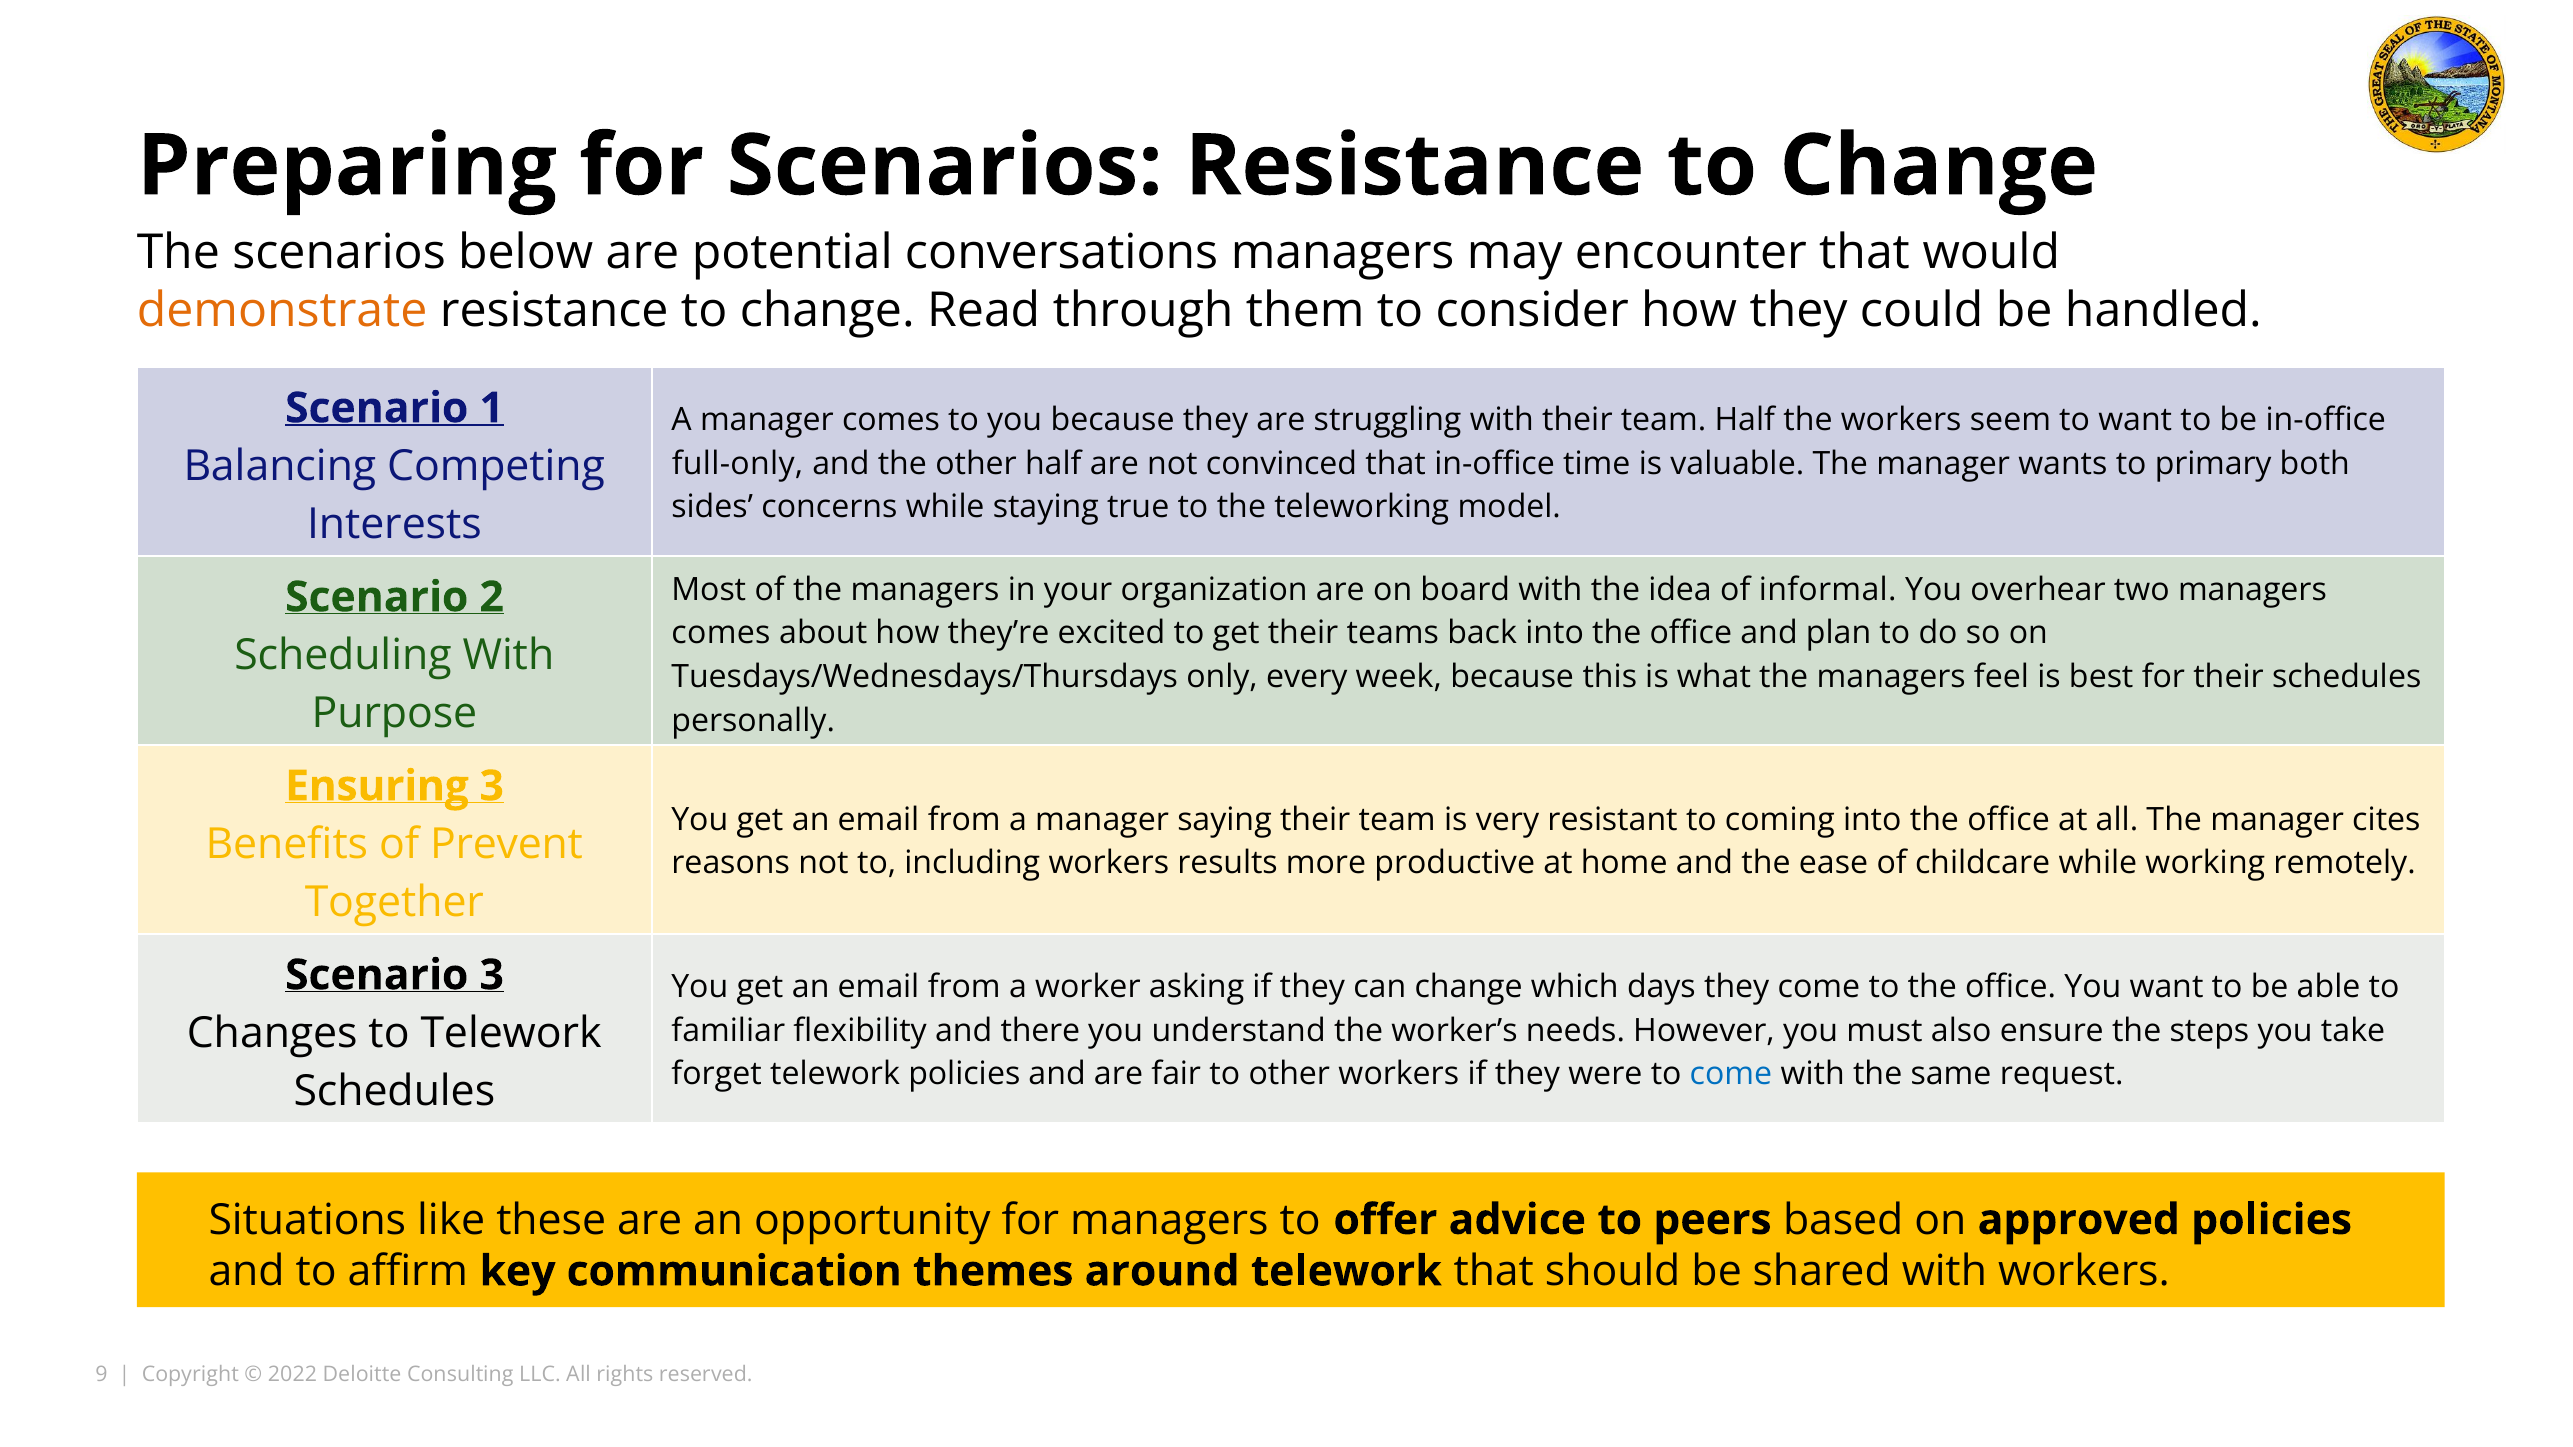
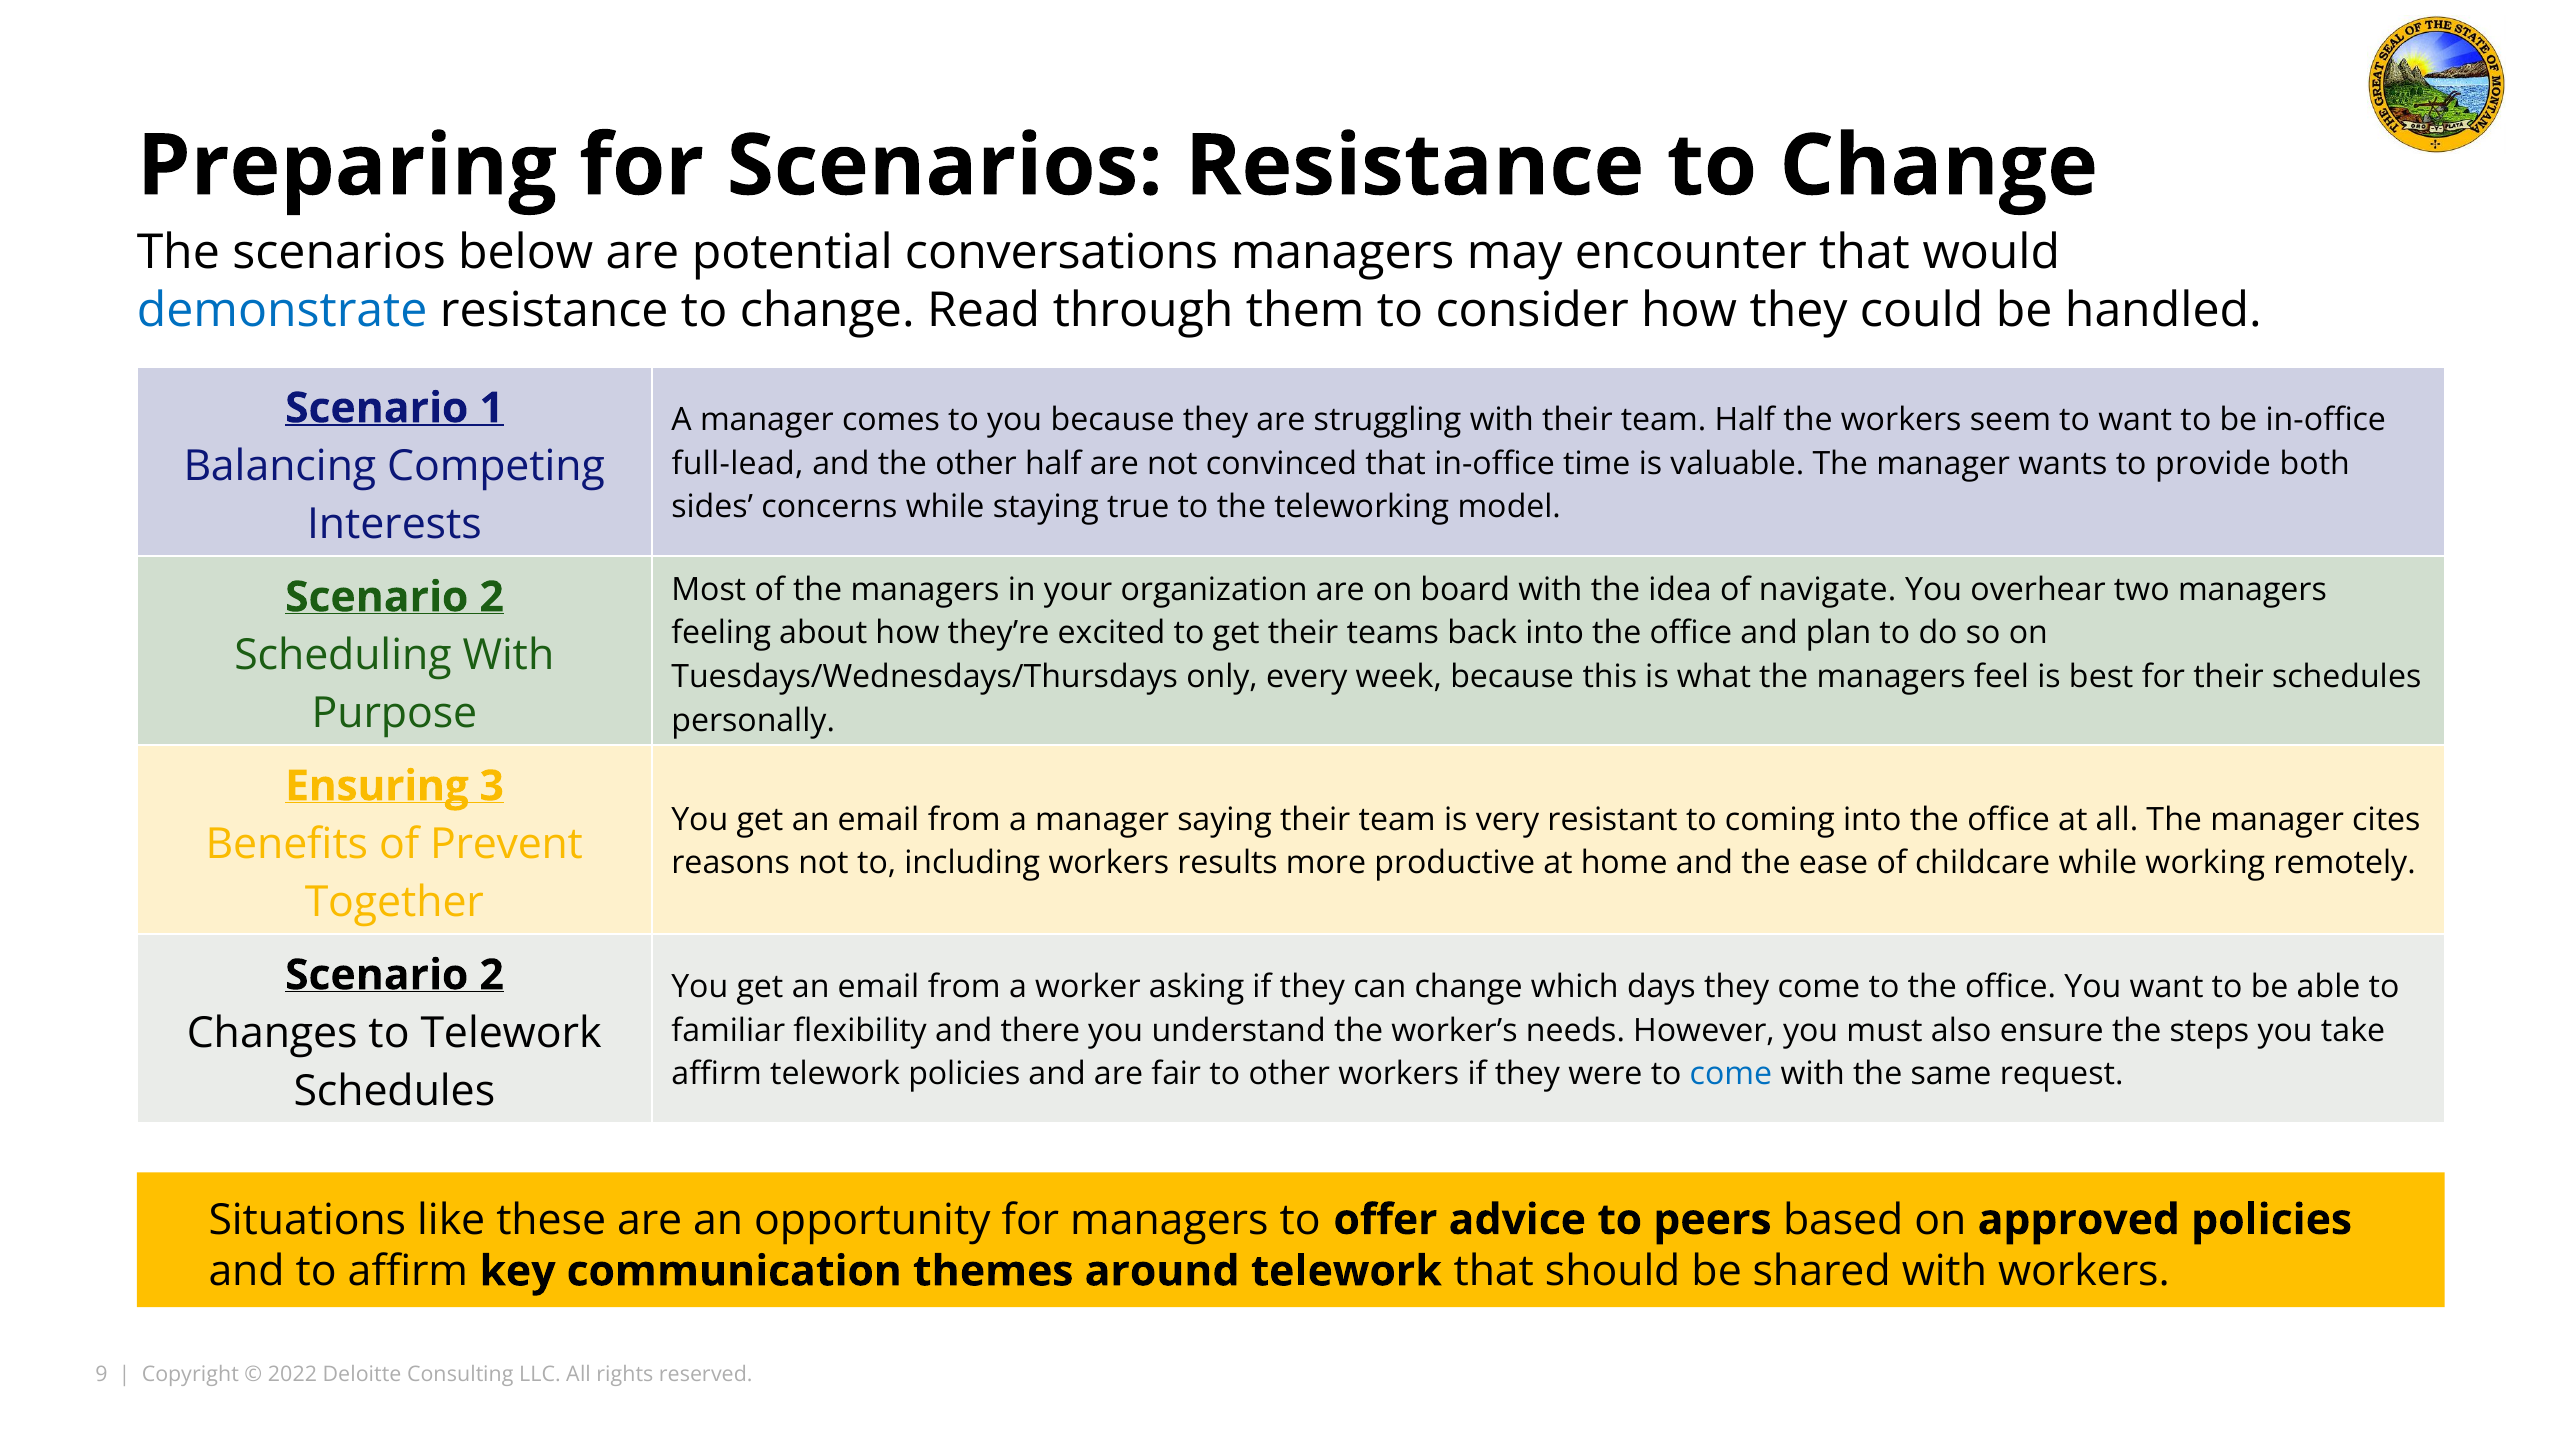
demonstrate colour: orange -> blue (282, 310)
full-only: full-only -> full-lead (738, 464)
primary: primary -> provide (2213, 464)
informal: informal -> navigate (1828, 590)
comes: comes -> feeling (721, 633)
3: 3 -> 2 (492, 975)
forget: forget -> affirm (717, 1074)
